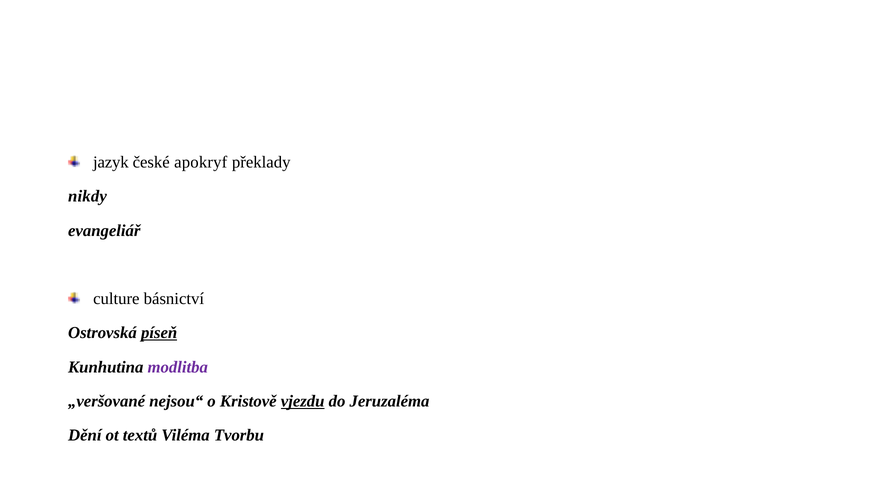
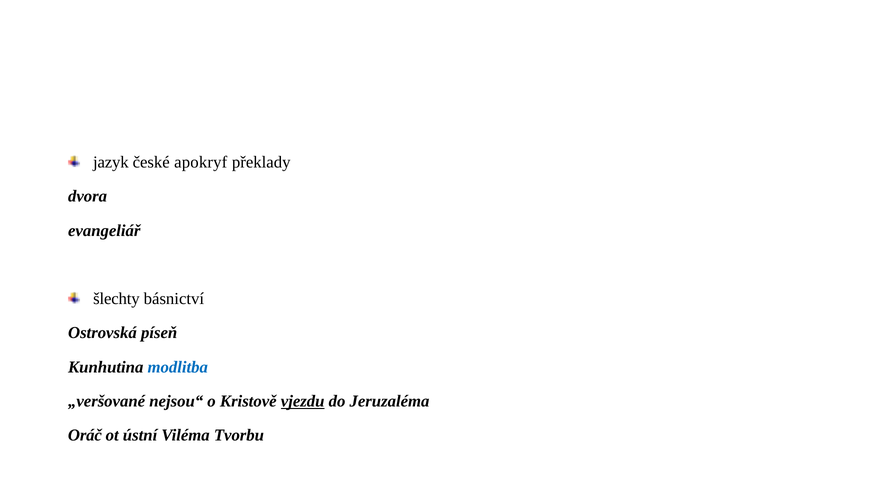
nikdy: nikdy -> dvora (88, 196)
culture: culture -> šlechty (116, 299)
píseň underline: present -> none (159, 333)
modlitba colour: purple -> blue (178, 367)
Dění: Dění -> Oráč (85, 436)
textů: textů -> ústní (140, 436)
